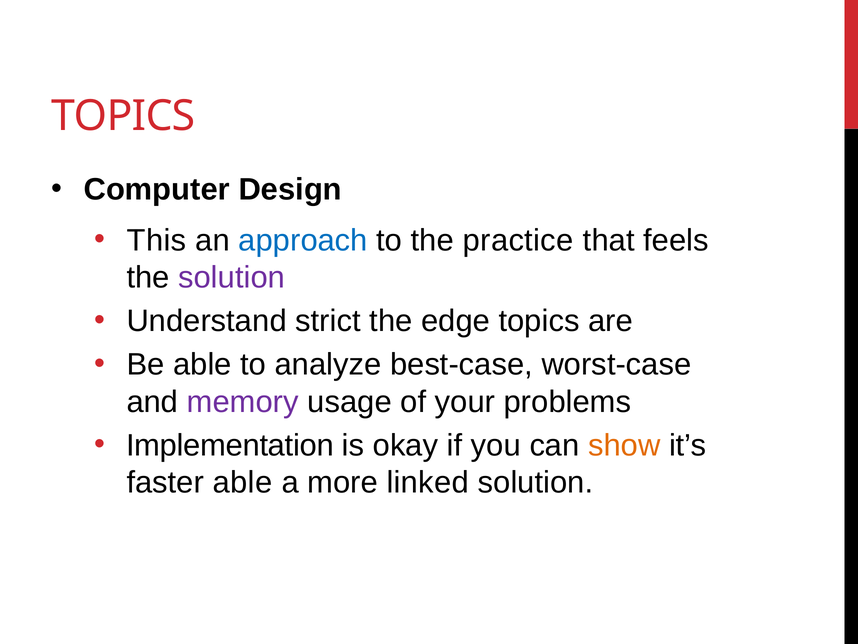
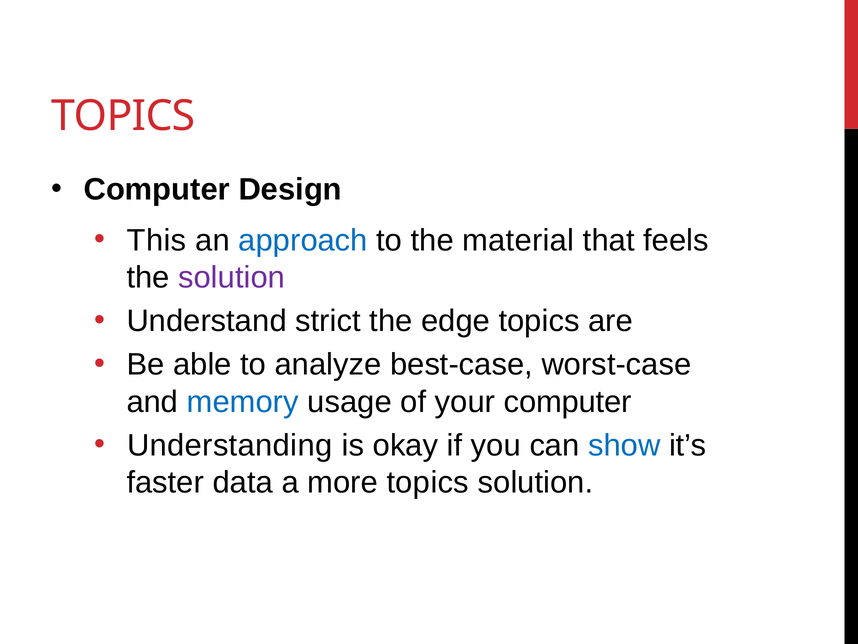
practice: practice -> material (518, 240)
memory colour: purple -> blue (243, 402)
your problems: problems -> computer (568, 402)
Implementation: Implementation -> Understanding (230, 445)
show colour: orange -> blue (624, 445)
faster able: able -> data (243, 482)
more linked: linked -> topics (428, 482)
